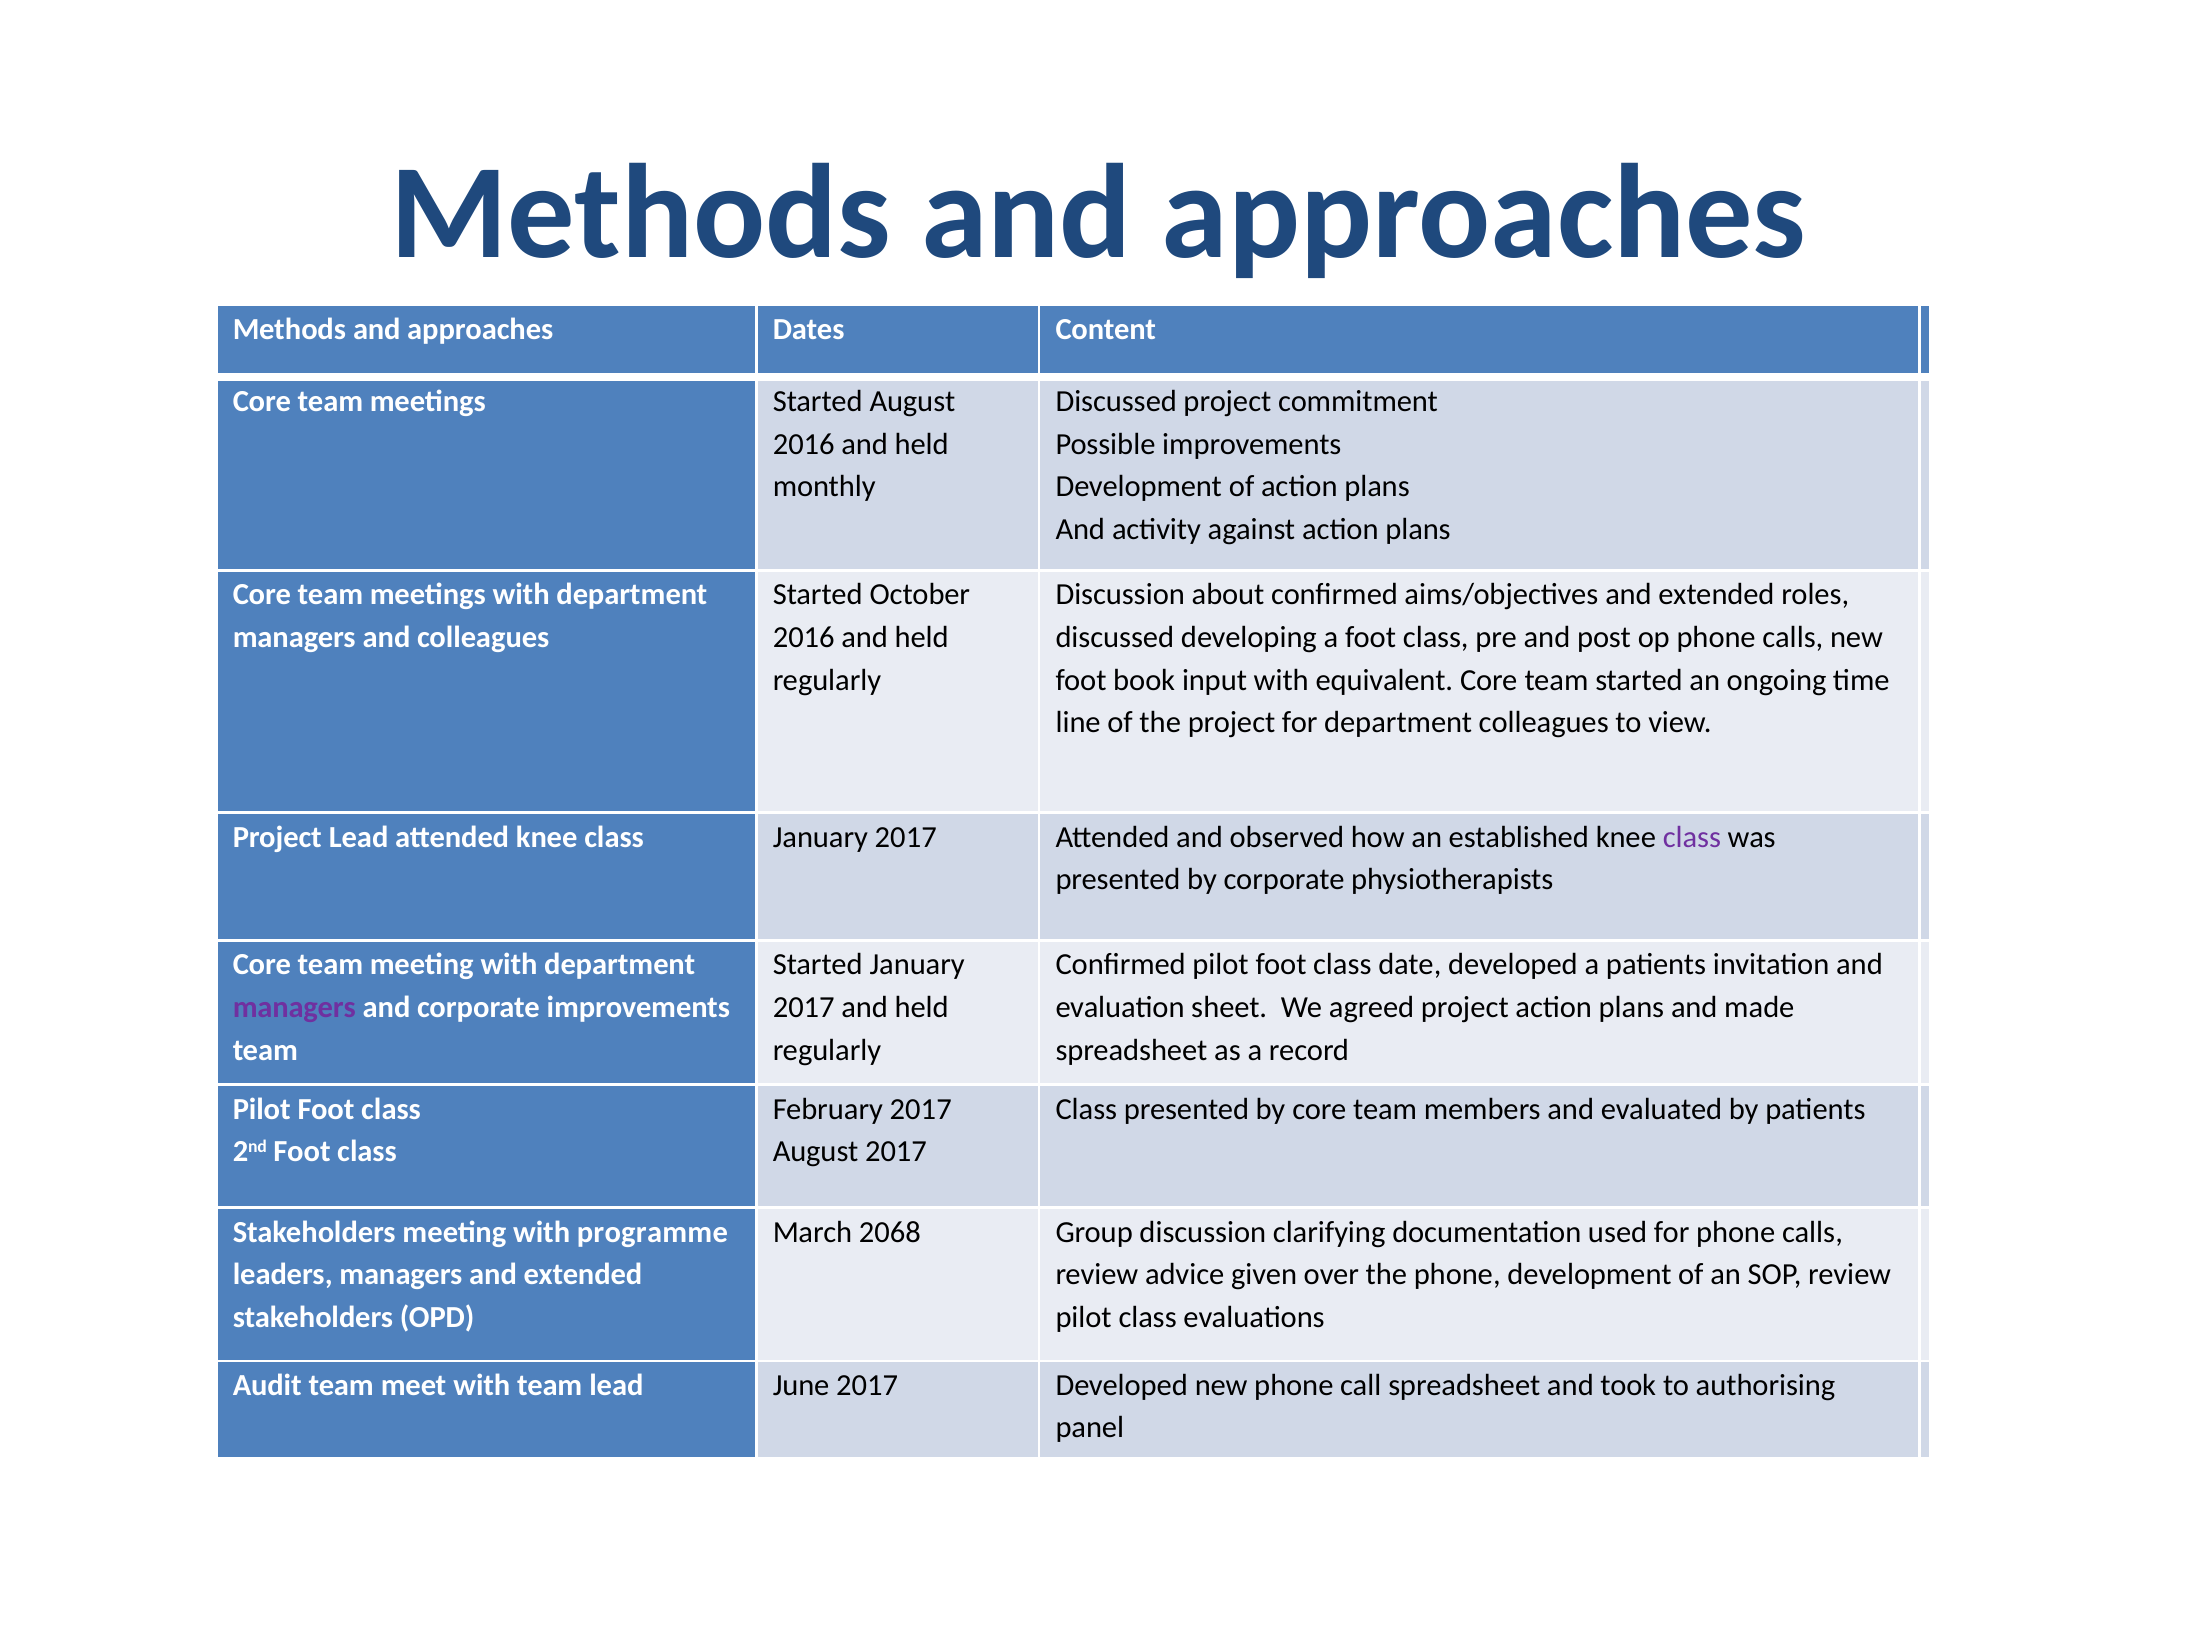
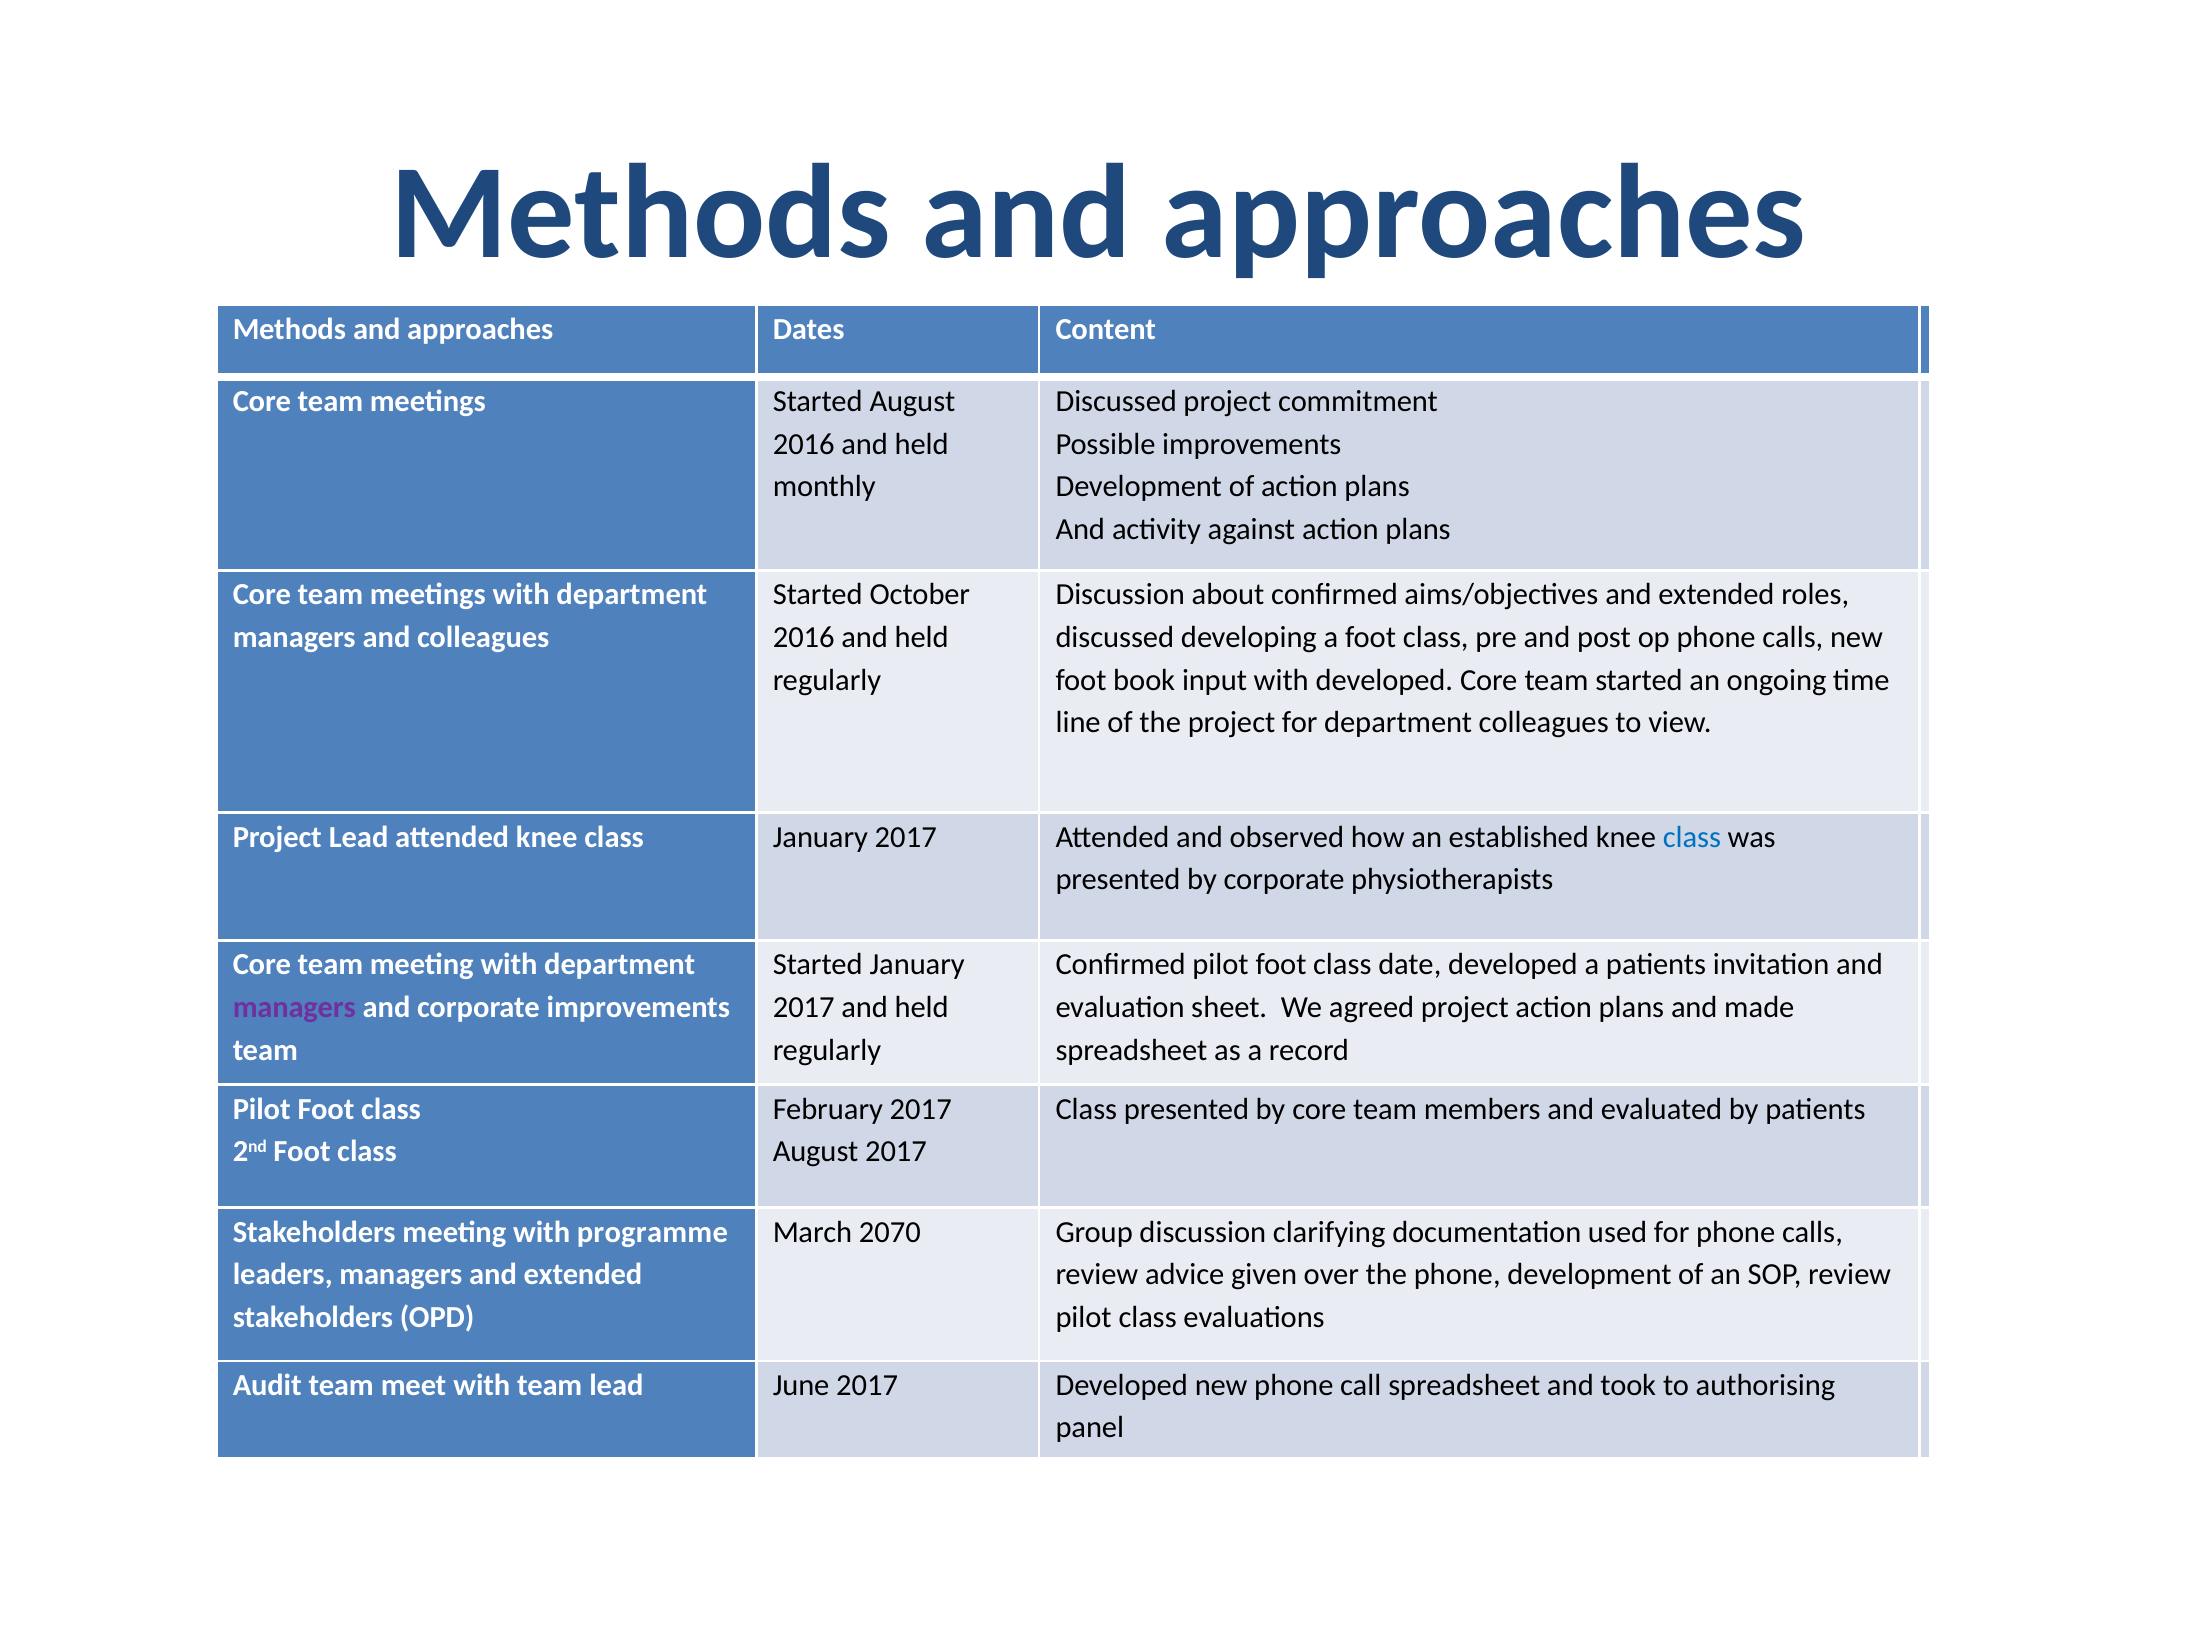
with equivalent: equivalent -> developed (1384, 680)
class colour: purple -> blue (1692, 837)
2068: 2068 -> 2070 (890, 1232)
